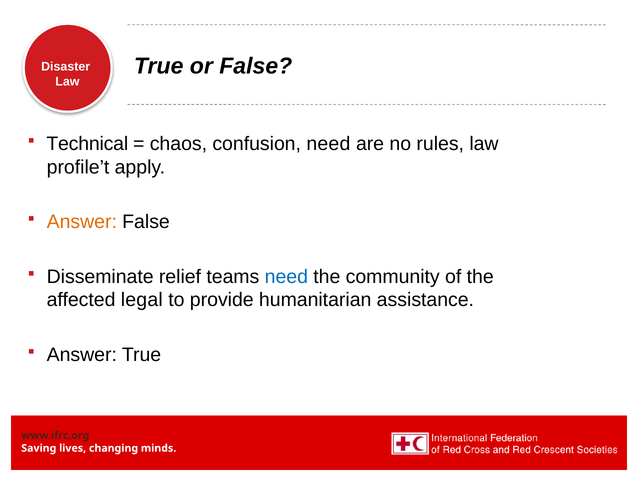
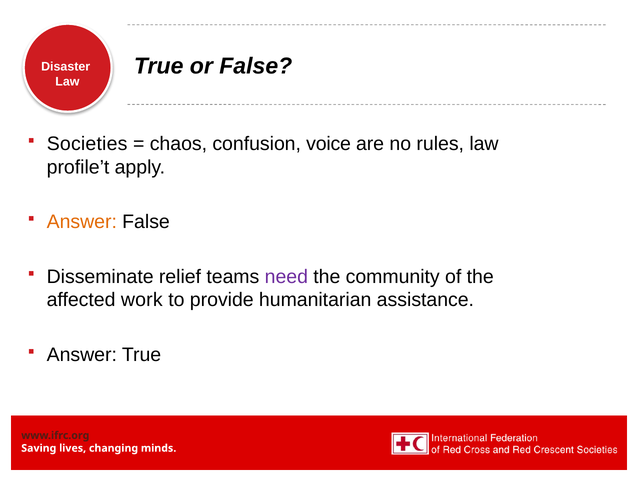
Technical: Technical -> Societies (87, 144)
confusion need: need -> voice (329, 144)
need colour: blue -> purple (286, 276)
legal: legal -> work (142, 300)
